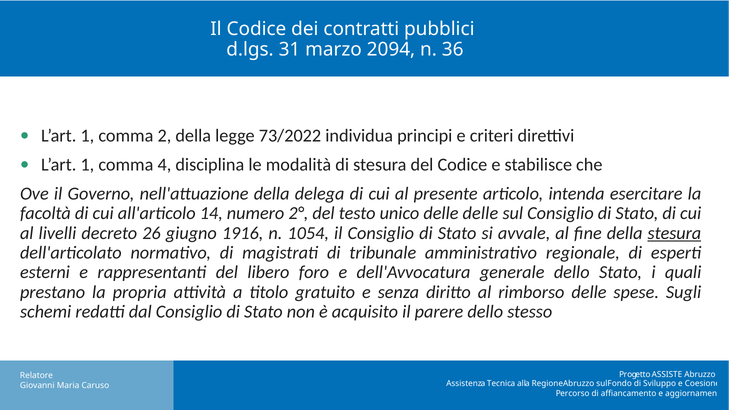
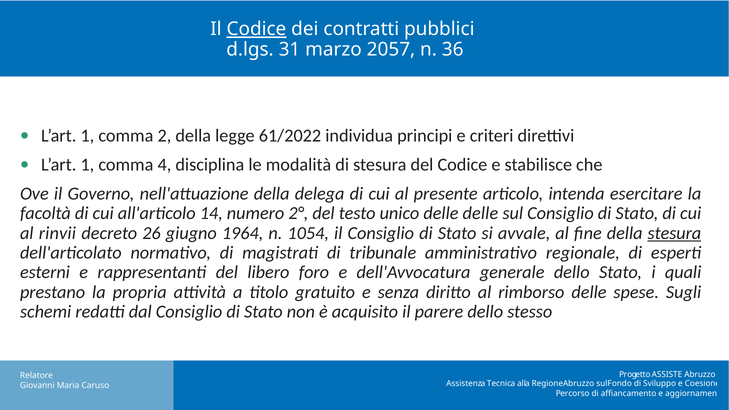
Codice underline: none -> present (256, 29)
2094: 2094 -> 2057 (391, 50)
73/2022: 73/2022 -> 61/2022 (290, 136)
livelli: livelli -> rinvii (57, 233)
1916: 1916 -> 1964 (243, 233)
